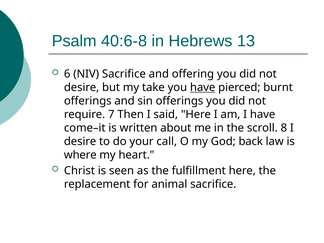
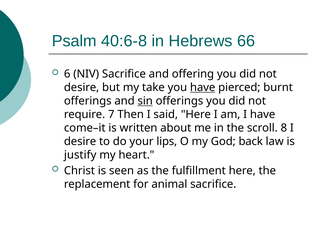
13: 13 -> 66 (246, 41)
sin underline: none -> present (145, 101)
call: call -> lips (167, 141)
where: where -> justify (80, 155)
